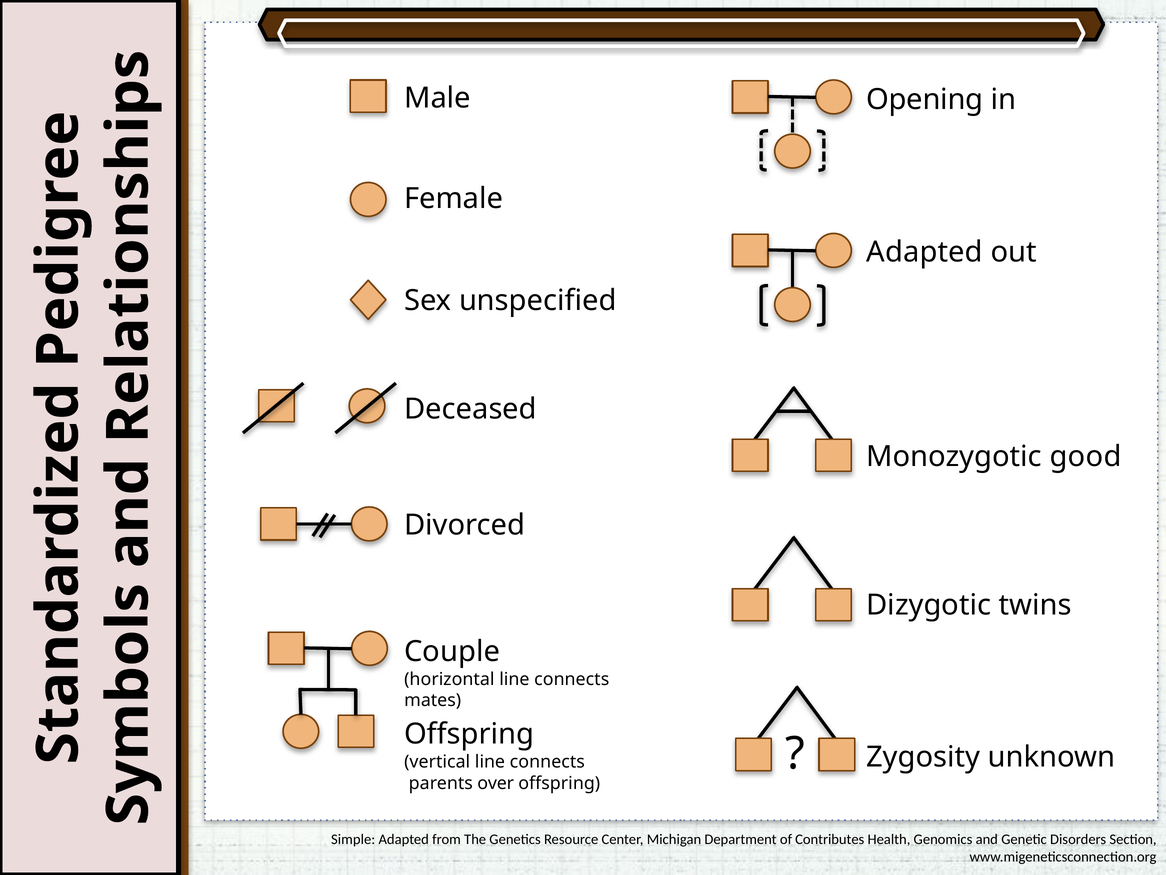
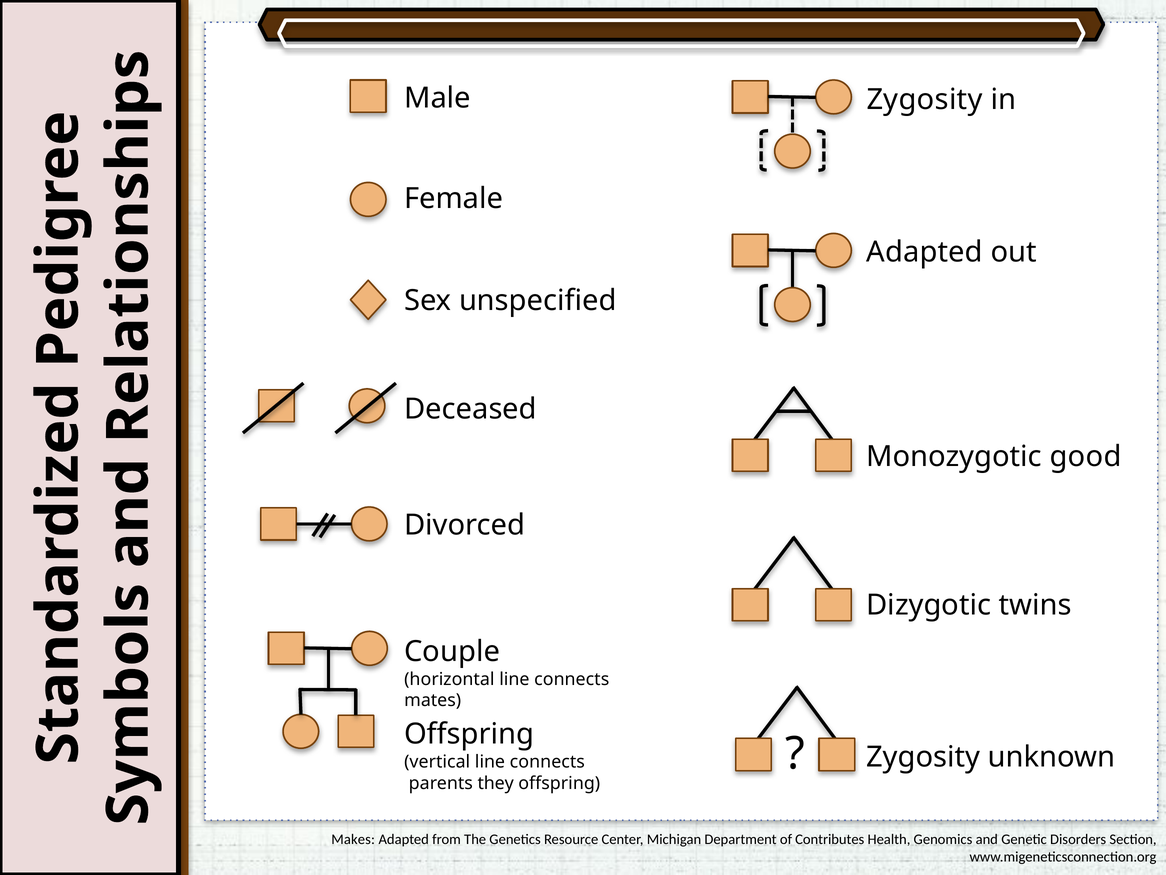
Opening: Opening -> Zygosity (925, 100)
over: over -> they (496, 783)
Simple: Simple -> Makes (353, 839)
